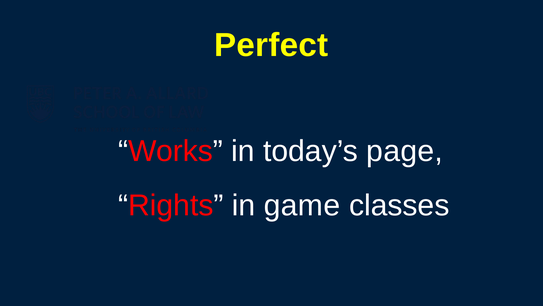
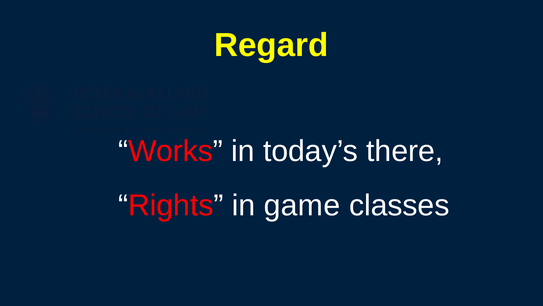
Perfect: Perfect -> Regard (271, 45)
page: page -> there (405, 151)
